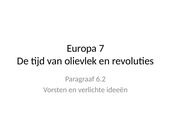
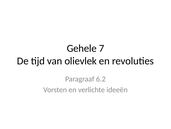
Europa: Europa -> Gehele (82, 48)
